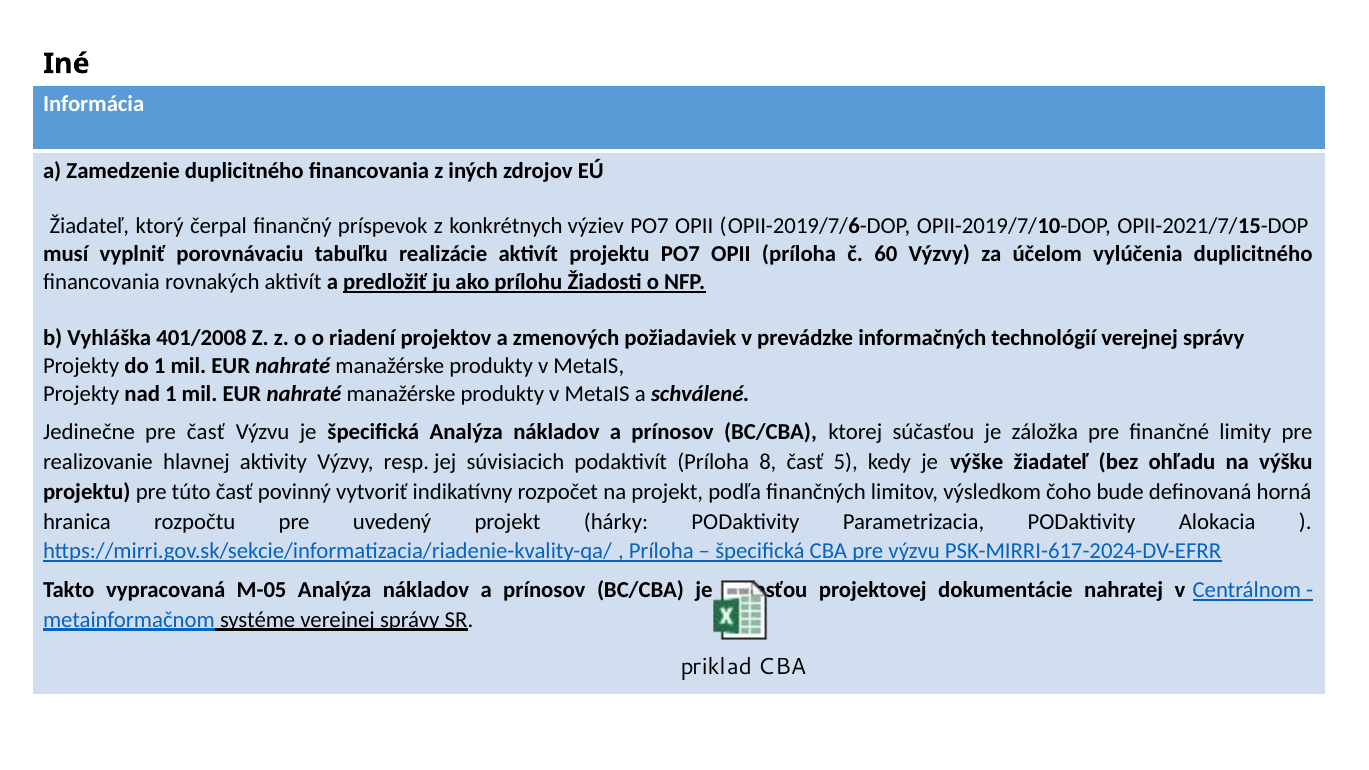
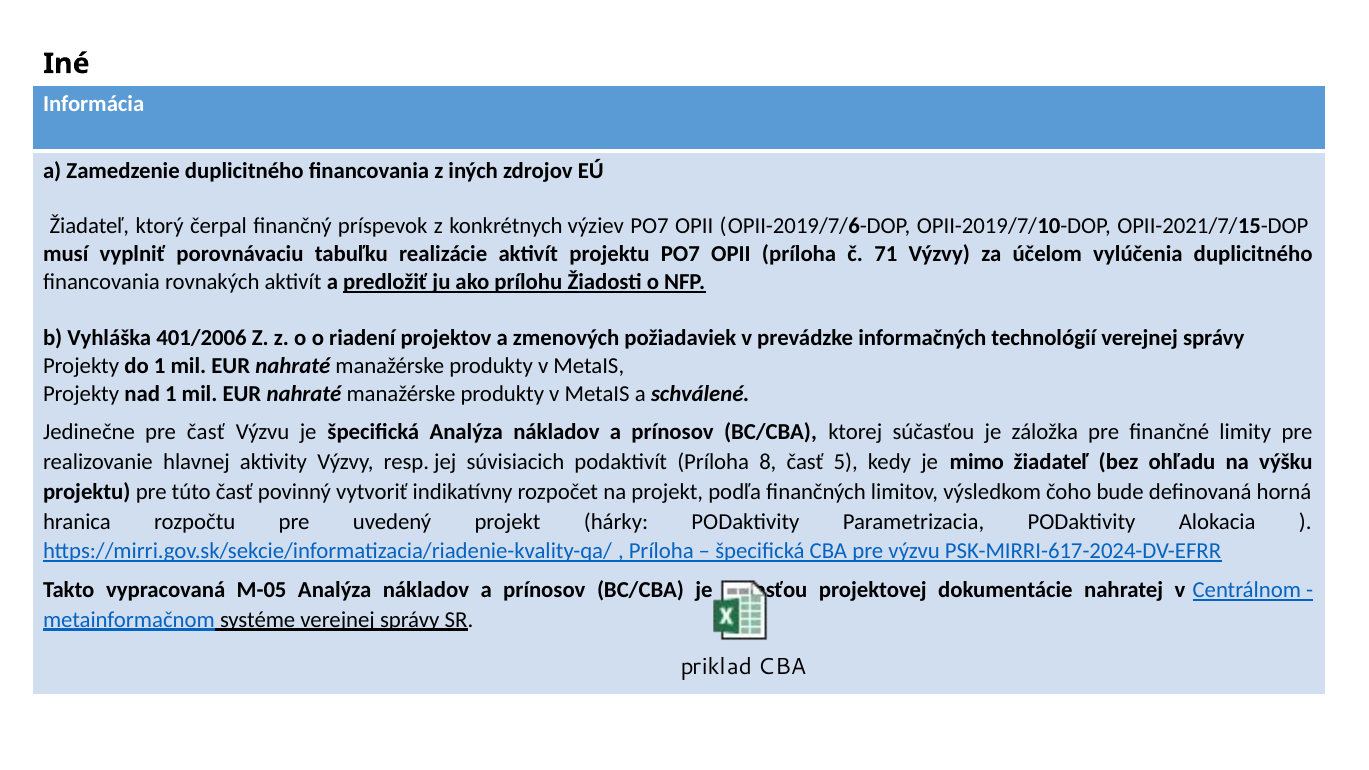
60: 60 -> 71 (886, 254)
401/2008: 401/2008 -> 401/2006 (201, 338)
výške: výške -> mimo (977, 462)
